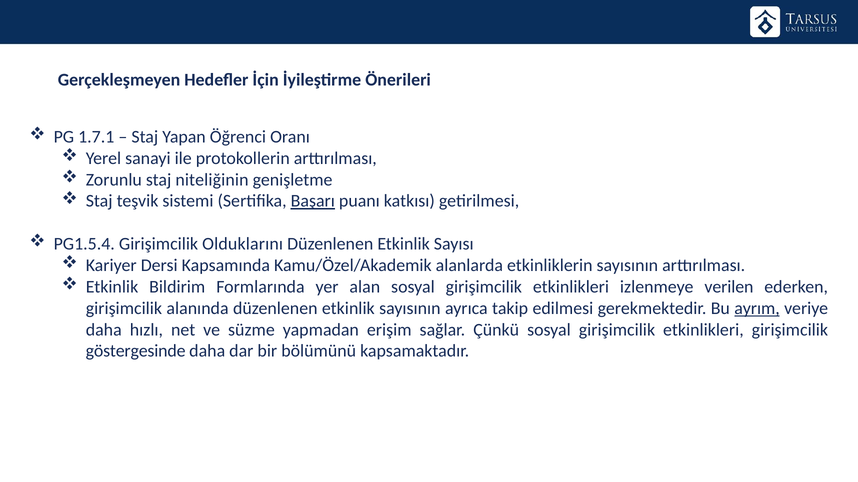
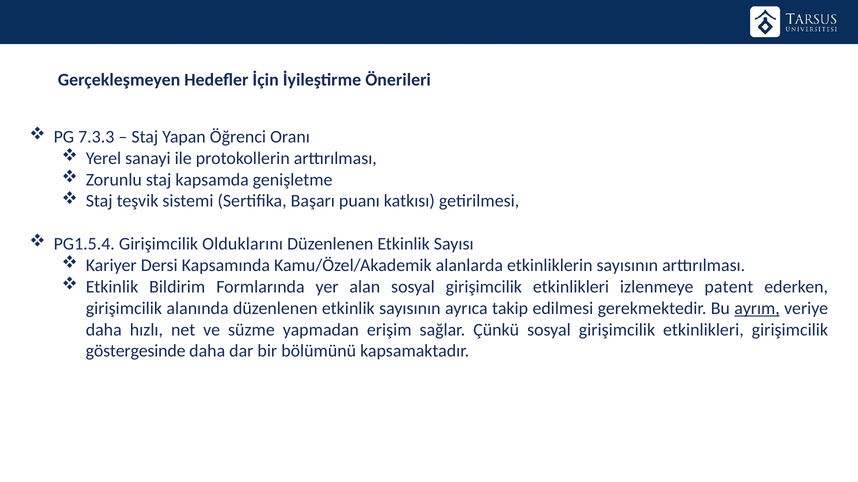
1.7.1: 1.7.1 -> 7.3.3 (96, 137)
niteliğinin: niteliğinin -> kapsamda (212, 180)
Başarı underline: present -> none (313, 201)
verilen: verilen -> patent (729, 287)
